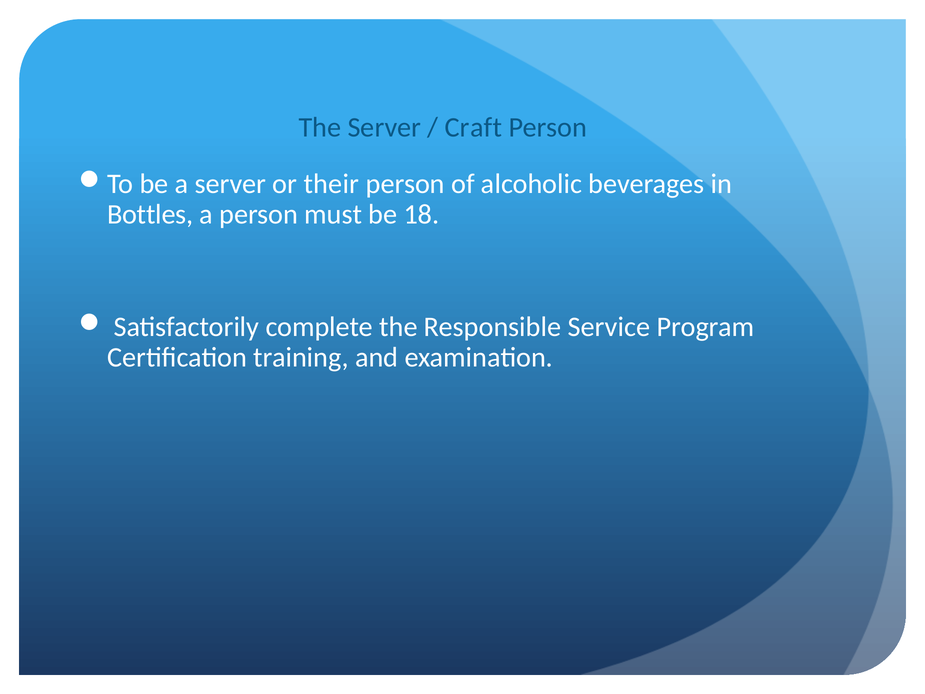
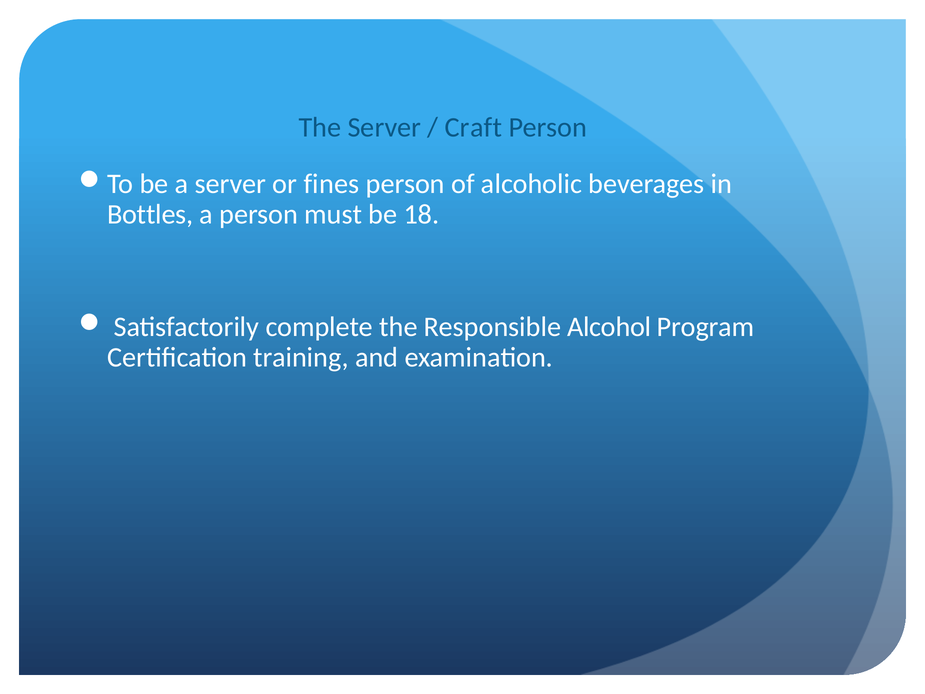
their: their -> fines (331, 184)
Service: Service -> Alcohol (609, 327)
